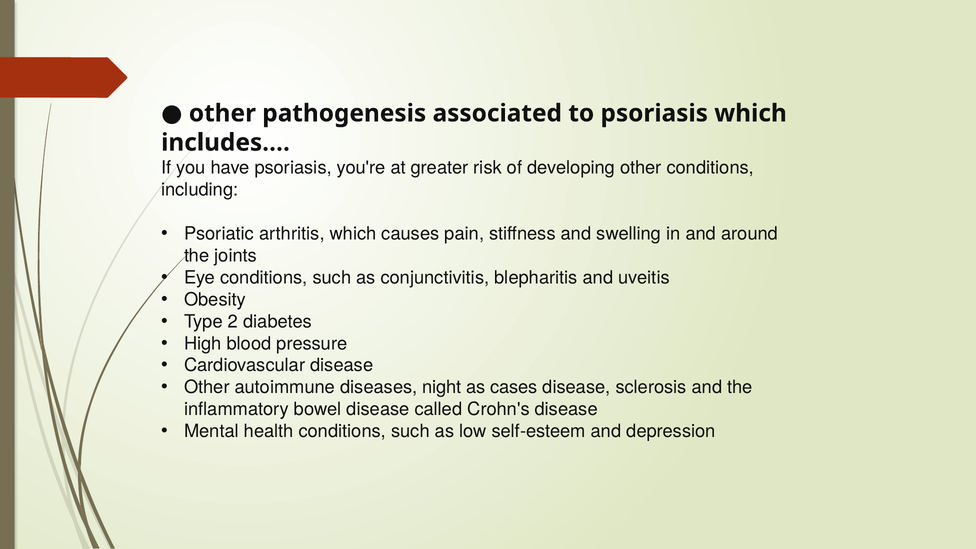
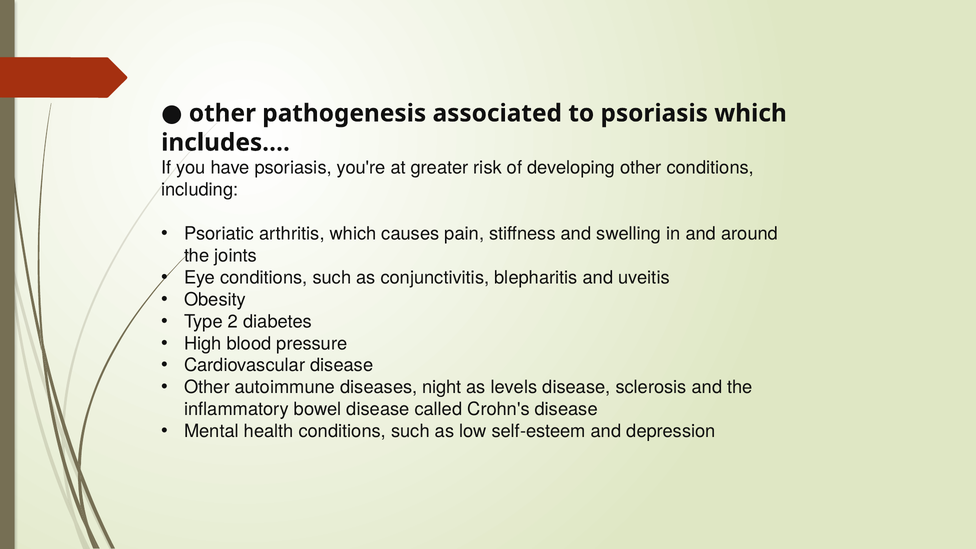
cases: cases -> levels (514, 387)
